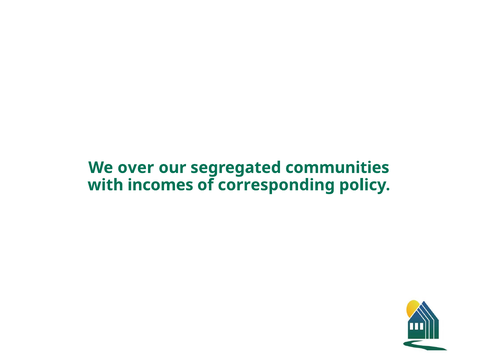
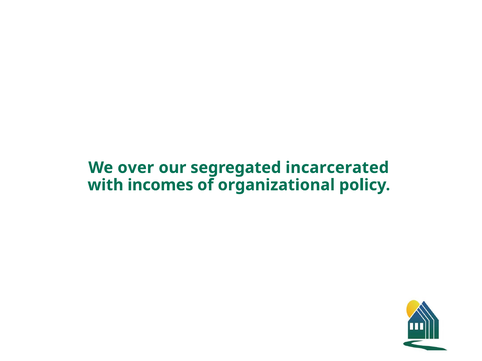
communities: communities -> incarcerated (337, 168)
corresponding: corresponding -> organizational (276, 185)
